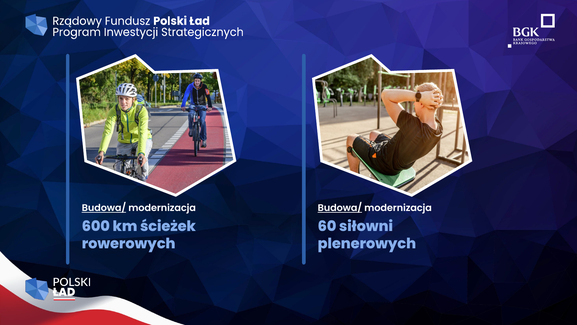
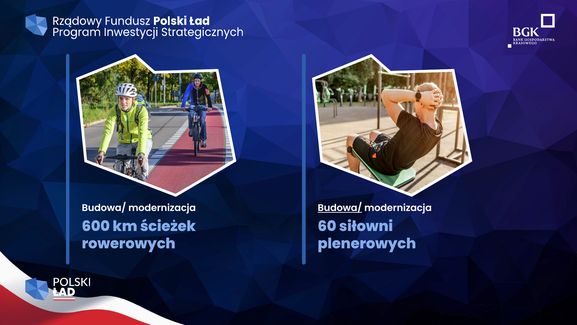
Budowa/ underline: present -> none (104, 208)
